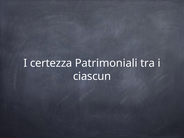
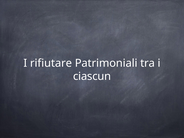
certezza: certezza -> rifiutare (51, 63)
